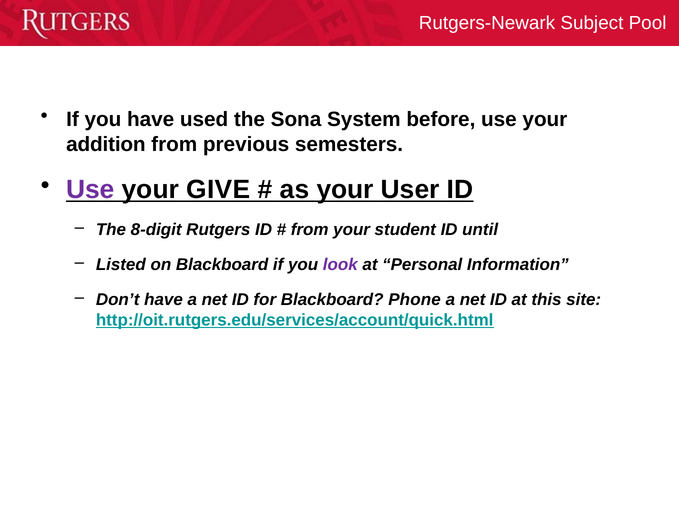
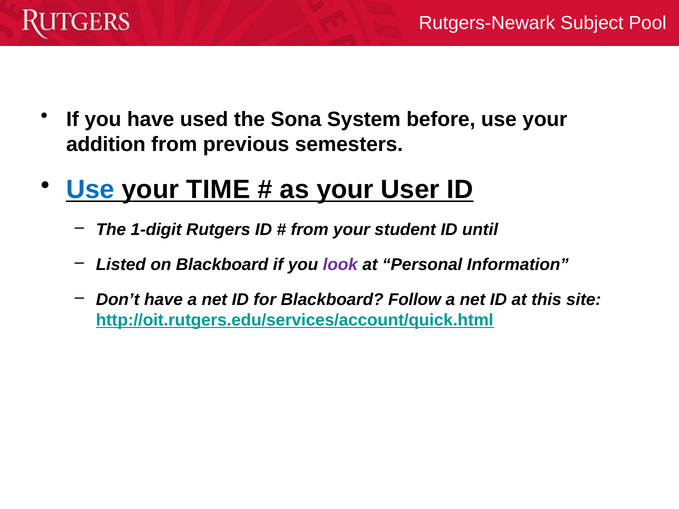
Use colour: purple -> blue (90, 190)
GIVE: GIVE -> TIME (218, 190)
8-digit: 8-digit -> 1-digit (156, 230)
Phone: Phone -> Follow (415, 300)
